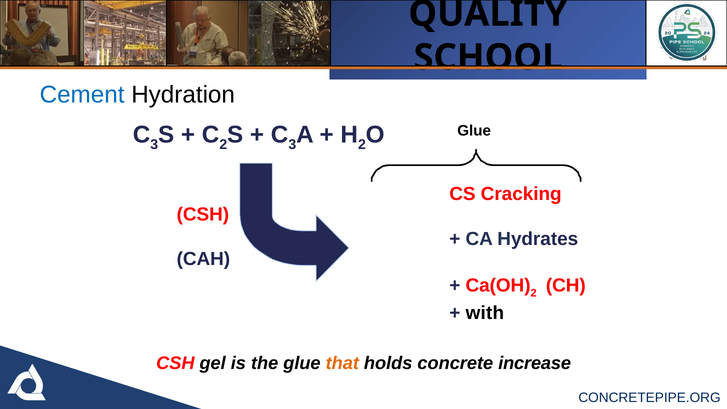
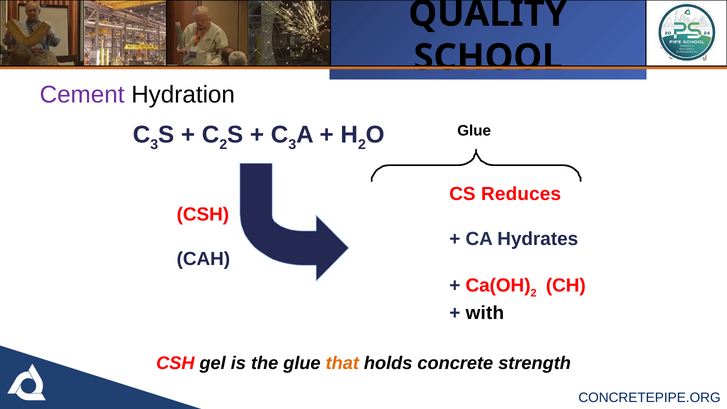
Cement colour: blue -> purple (82, 95)
Cracking: Cracking -> Reduces (521, 194)
increase: increase -> strength (535, 363)
